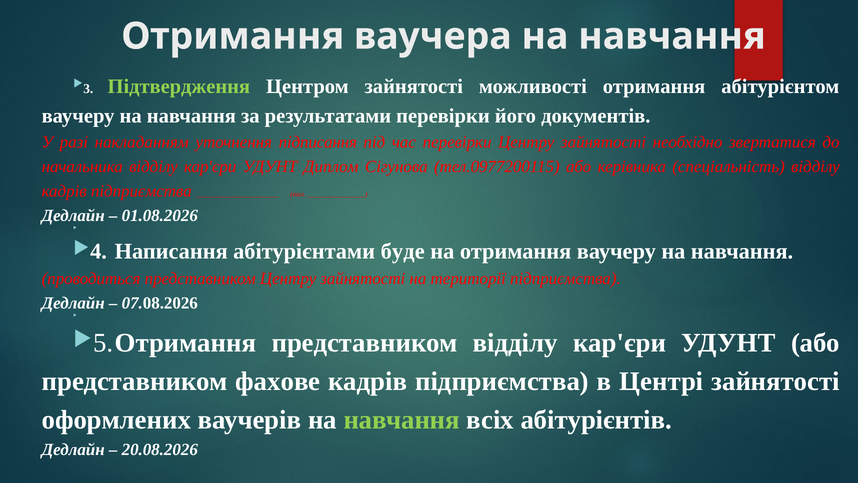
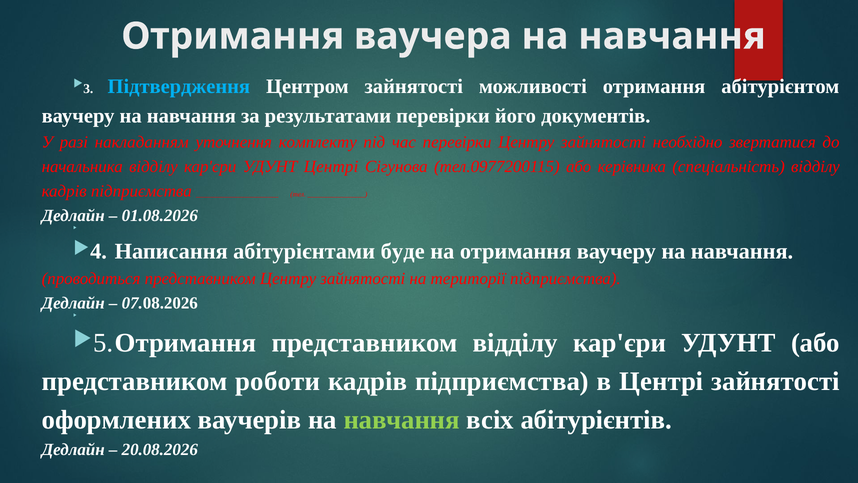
Підтвердження colour: light green -> light blue (179, 86)
підписання: підписання -> комплекту (318, 142)
УДУНТ Диплом: Диплом -> Центрі (331, 167)
фахове: фахове -> роботи (278, 381)
